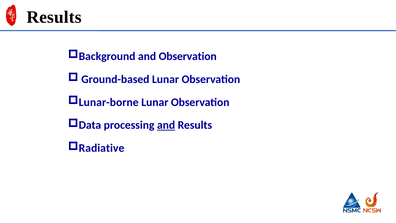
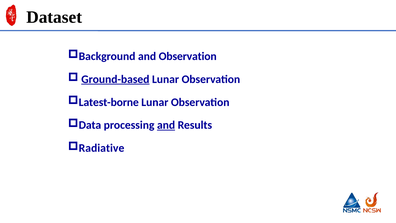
Results: Results -> Dataset (54, 17)
Ground-based underline: none -> present (115, 79)
Lunar-borne: Lunar-borne -> Latest-borne (109, 102)
